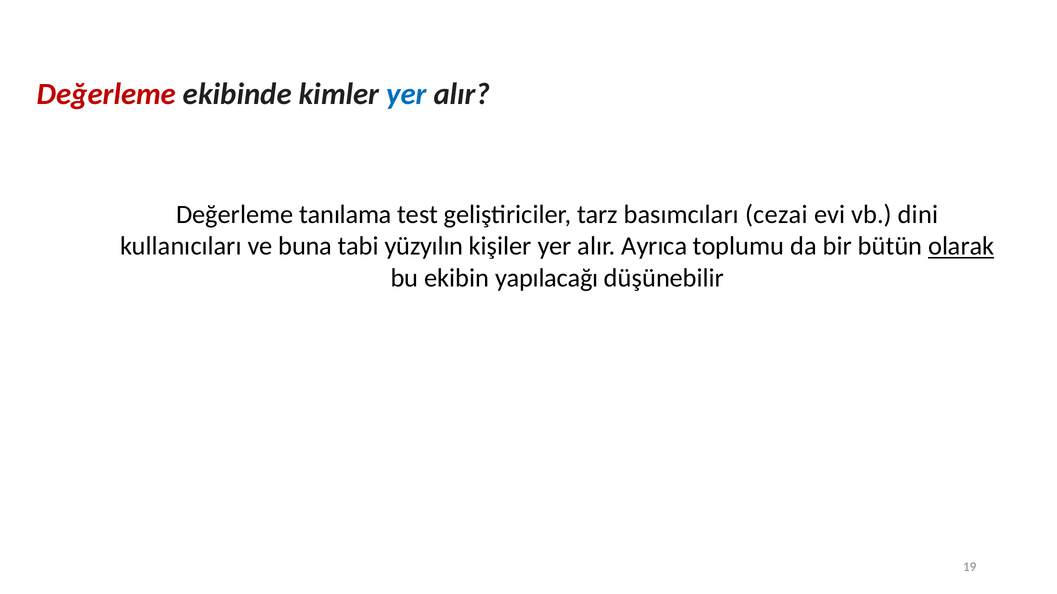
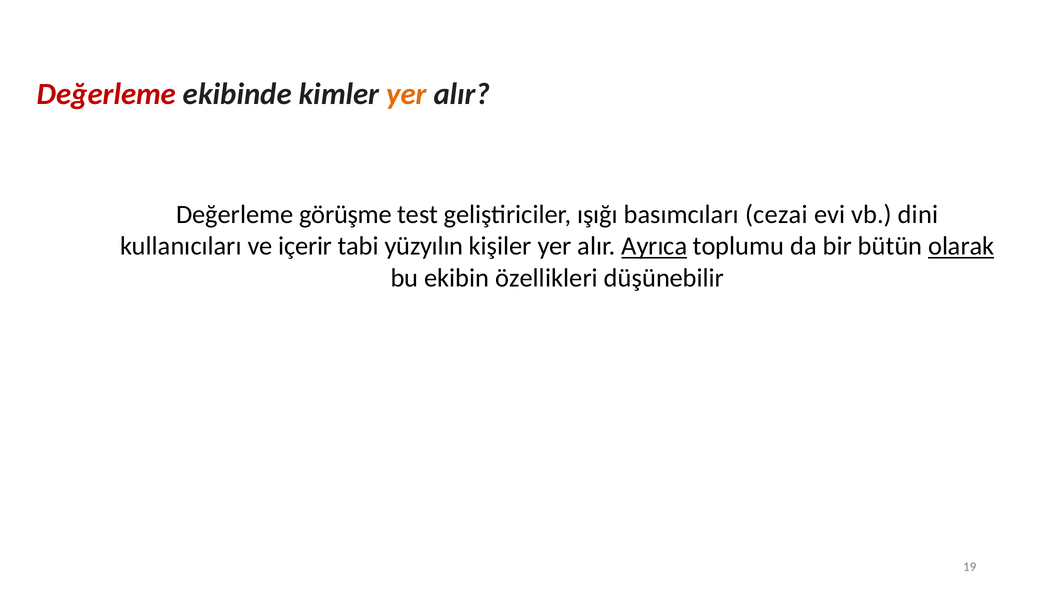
yer colour: blue -> orange (406, 94)
tanılama: tanılama -> görüşme (346, 215)
tarz: tarz -> ışığı (598, 215)
buna: buna -> içerir (305, 247)
Ayrıca underline: none -> present (654, 247)
yapılacağı: yapılacağı -> özellikleri (547, 278)
